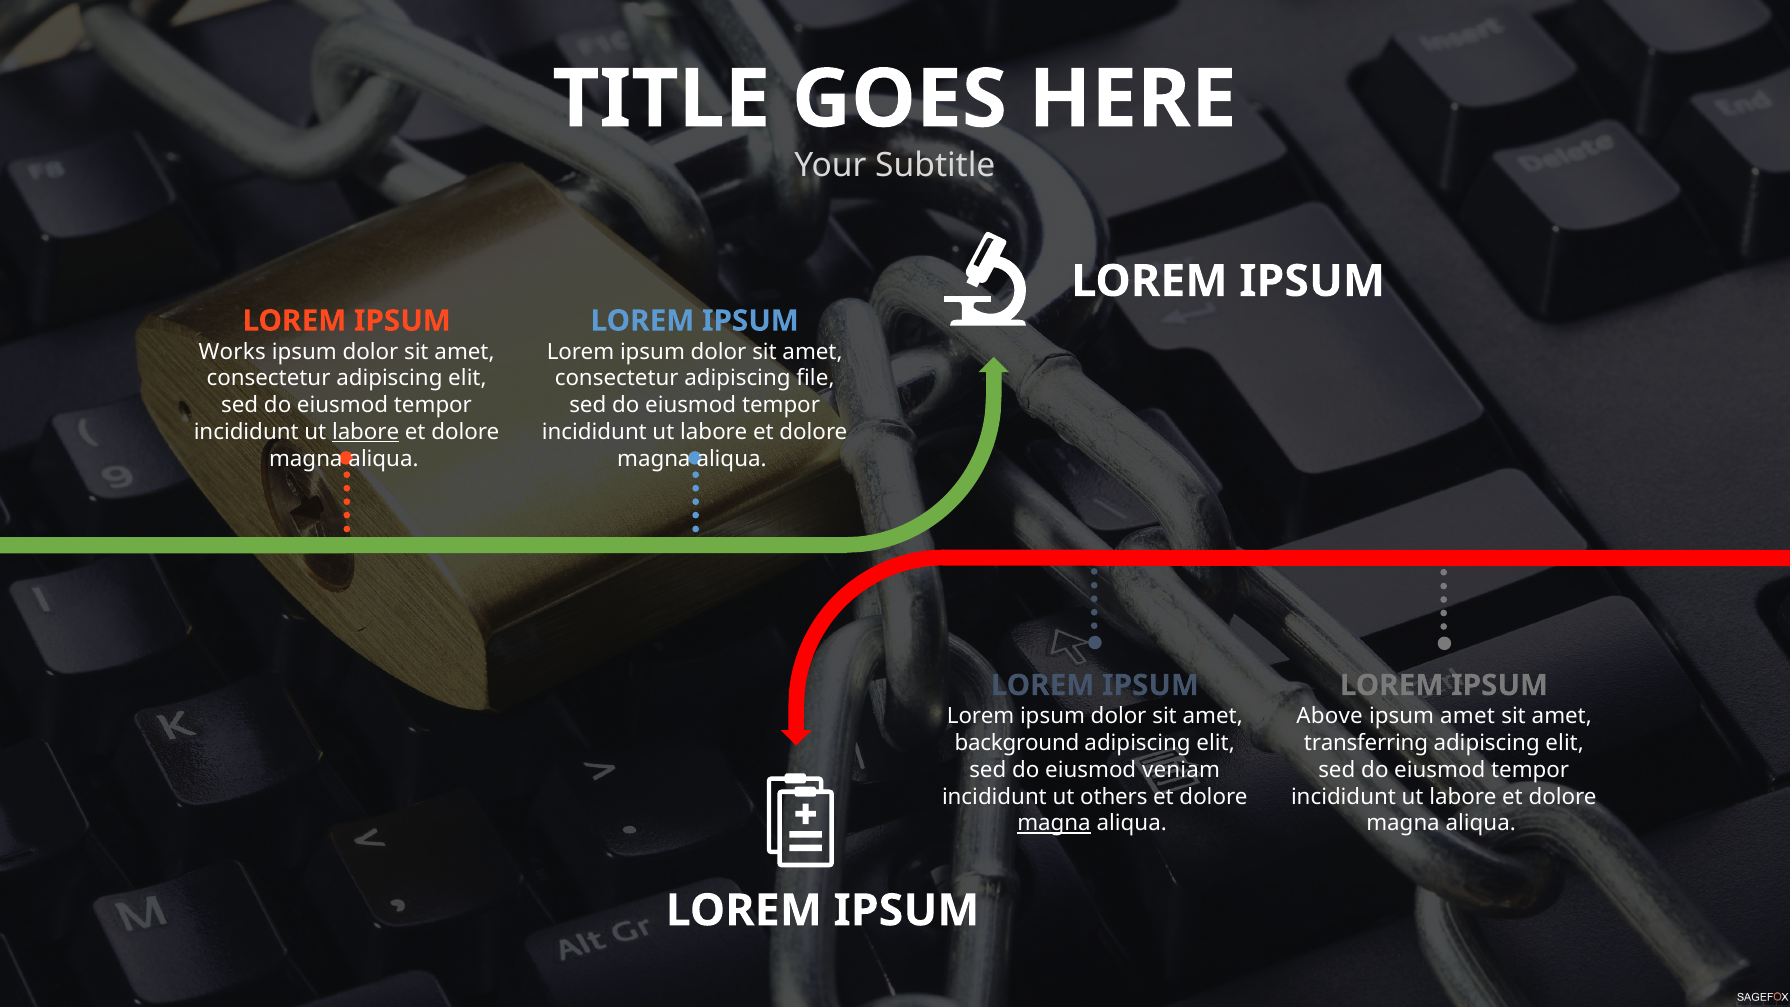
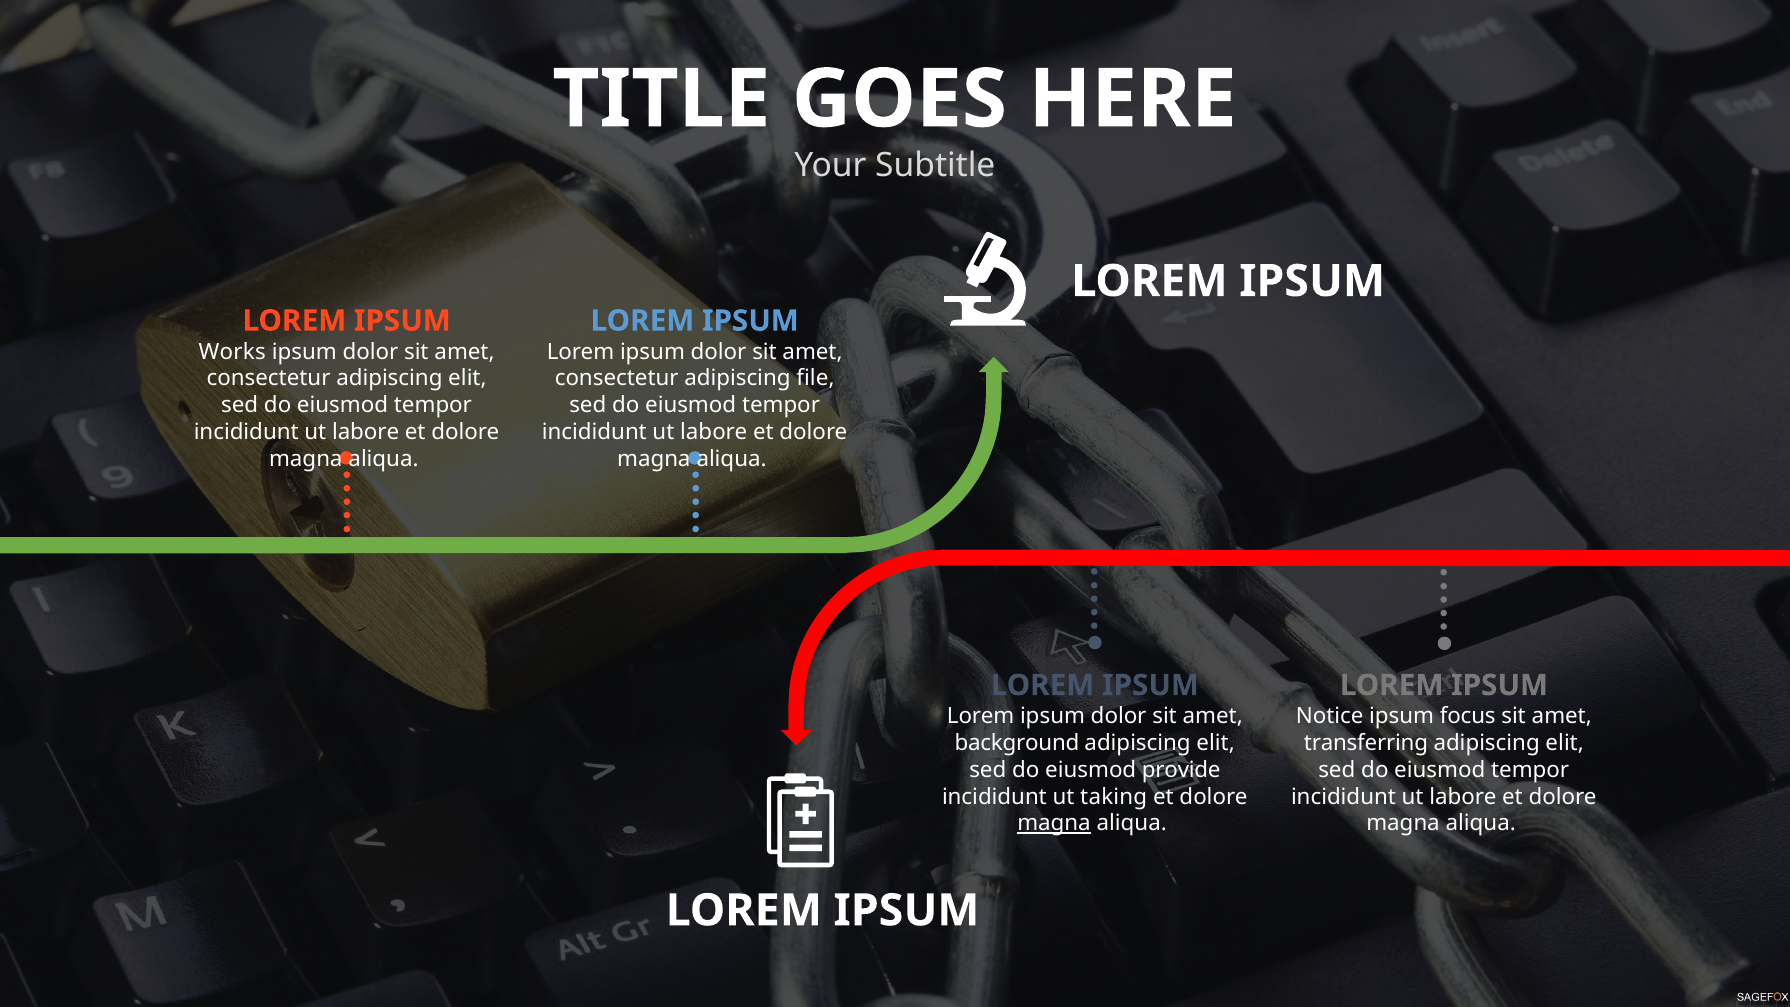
labore underline: present -> none (366, 432)
Above: Above -> Notice (1330, 716)
ipsum amet: amet -> focus (1468, 716)
veniam: veniam -> provide (1181, 770)
others: others -> taking (1114, 797)
